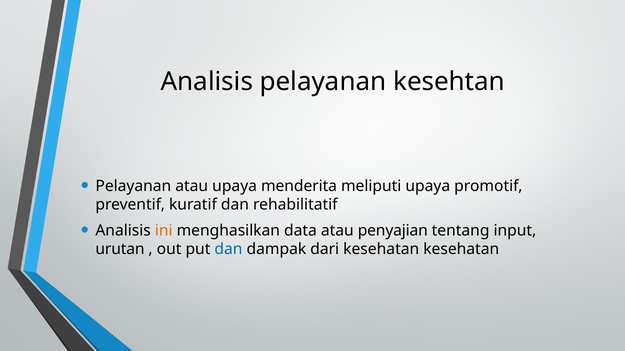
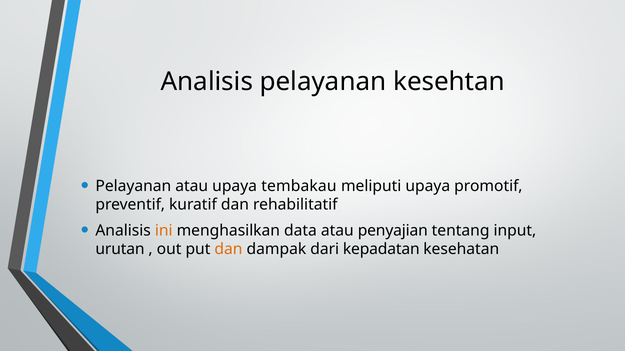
menderita: menderita -> tembakau (299, 186)
dan colour: blue -> orange (228, 250)
dari kesehatan: kesehatan -> kepadatan (381, 250)
